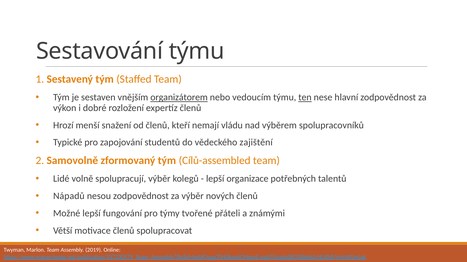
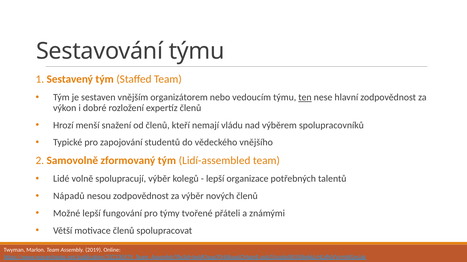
organizátorem underline: present -> none (179, 98)
zajištění: zajištění -> vnějšího (256, 143)
Cílů-assembled: Cílů-assembled -> Lidí-assembled (215, 161)
